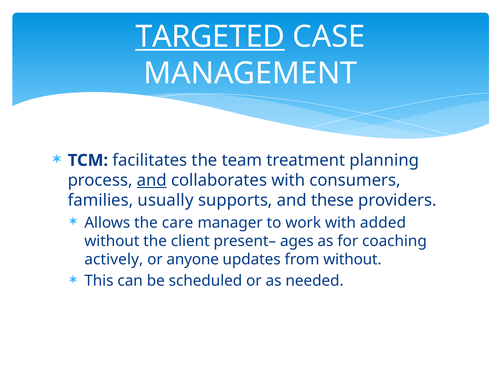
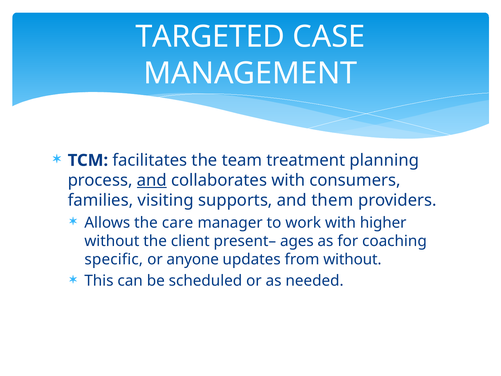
TARGETED underline: present -> none (210, 37)
usually: usually -> visiting (166, 200)
these: these -> them (332, 200)
added: added -> higher (383, 222)
actively: actively -> specific (114, 259)
